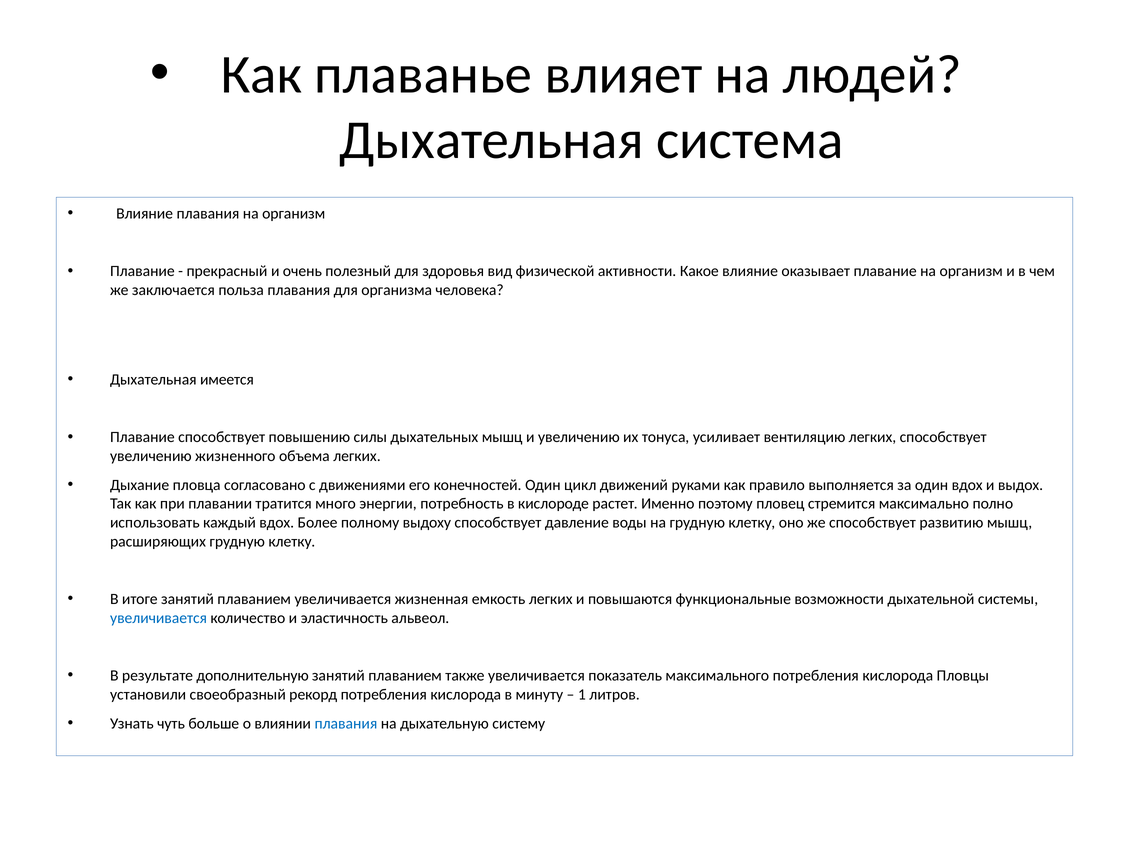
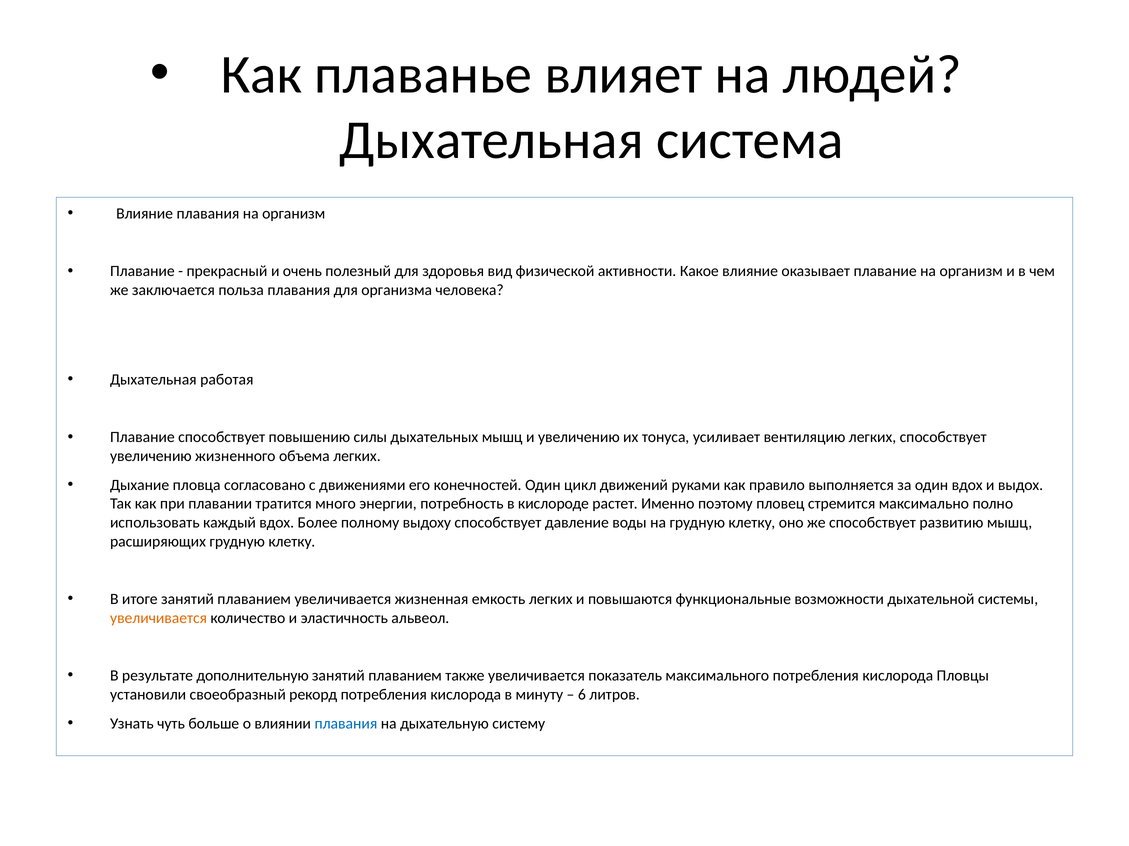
имеется: имеется -> работая (227, 380)
увеличивается colour: blue -> orange (159, 619)
1: 1 -> 6 (582, 695)
